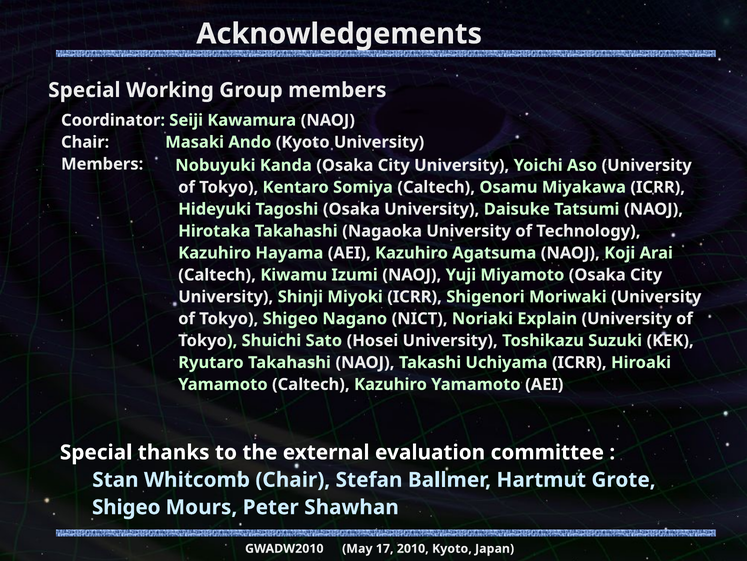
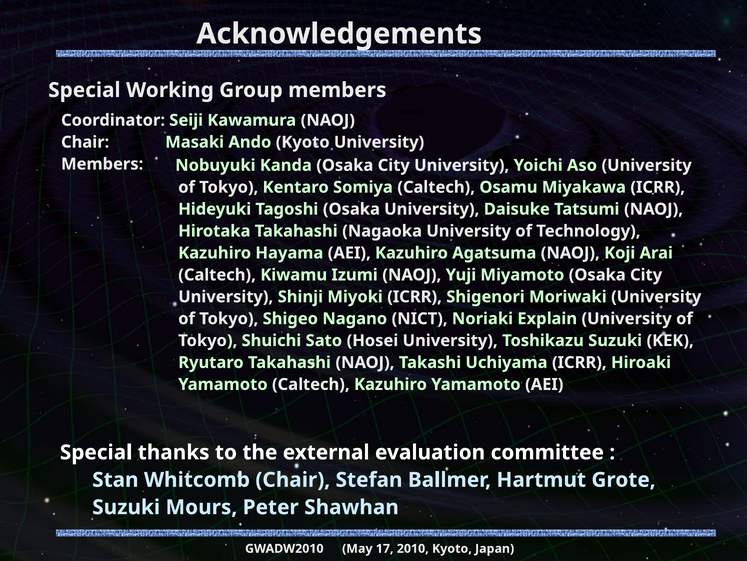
Shigeo: Shigeo -> Suzuki (126, 507)
